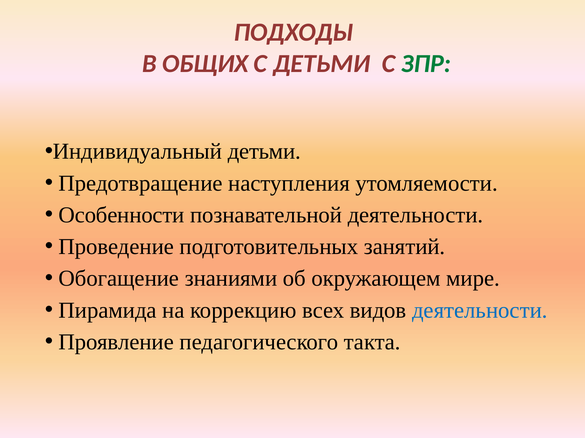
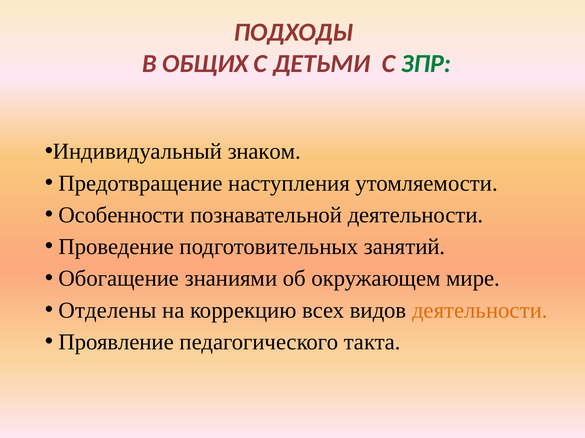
Индивидуальный детьми: детьми -> знаком (264, 152)
Пирамида: Пирамида -> Отделены (107, 311)
деятельности colour: blue -> orange (480, 311)
